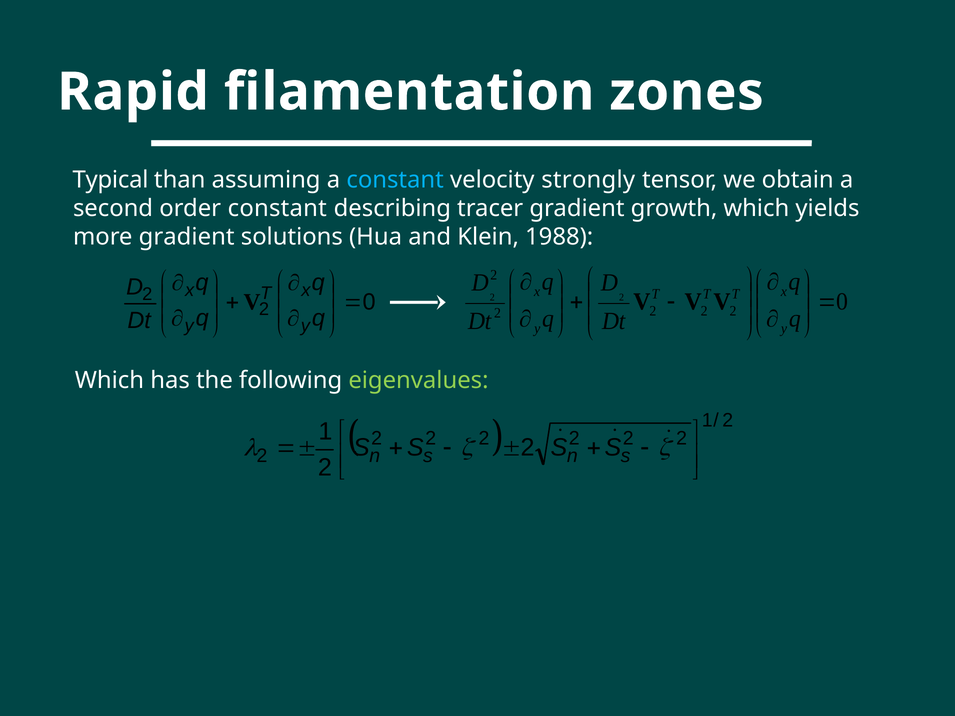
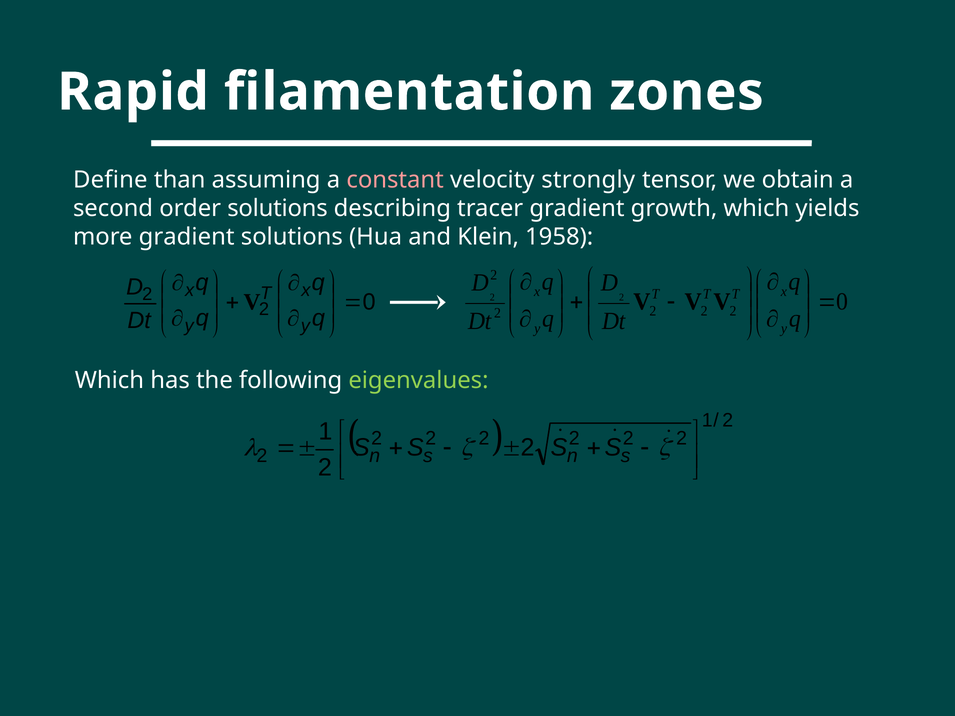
Typical: Typical -> Define (110, 180)
constant colour: light blue -> pink (395, 180)
order constant: constant -> solutions (277, 208)
1988: 1988 -> 1958 (559, 237)
